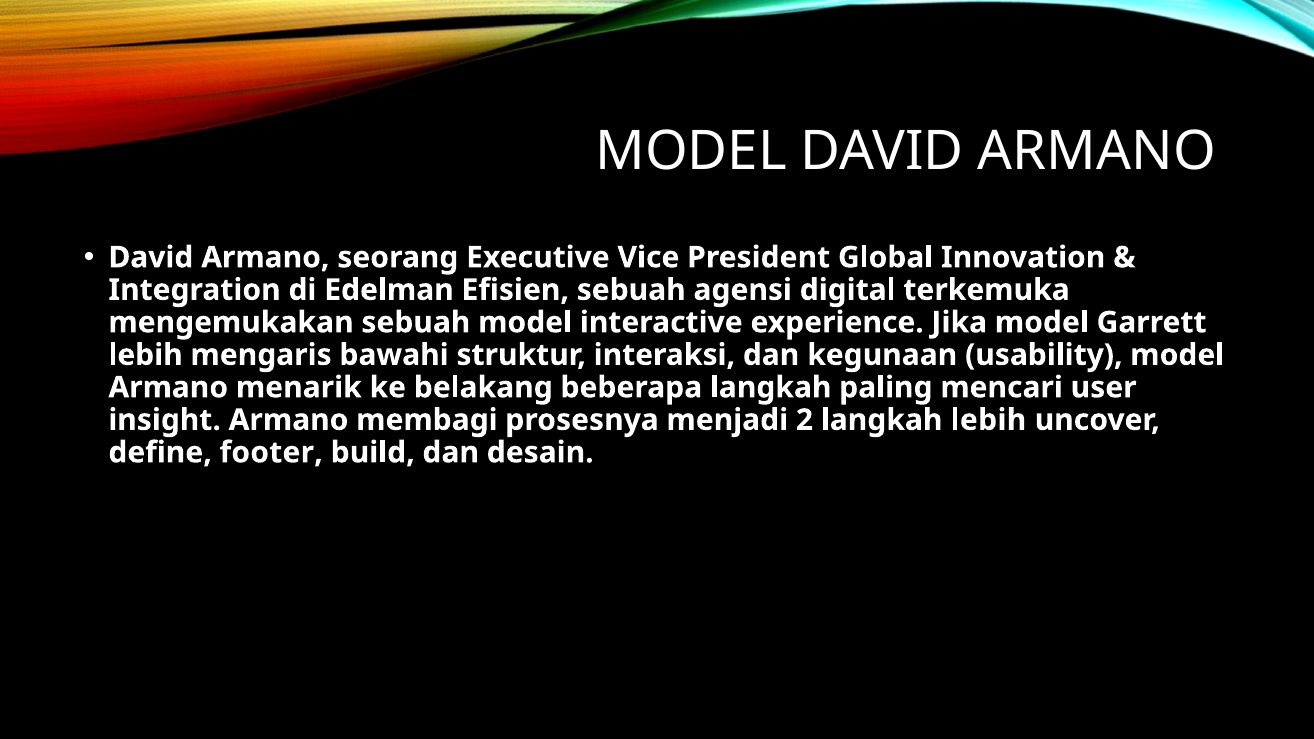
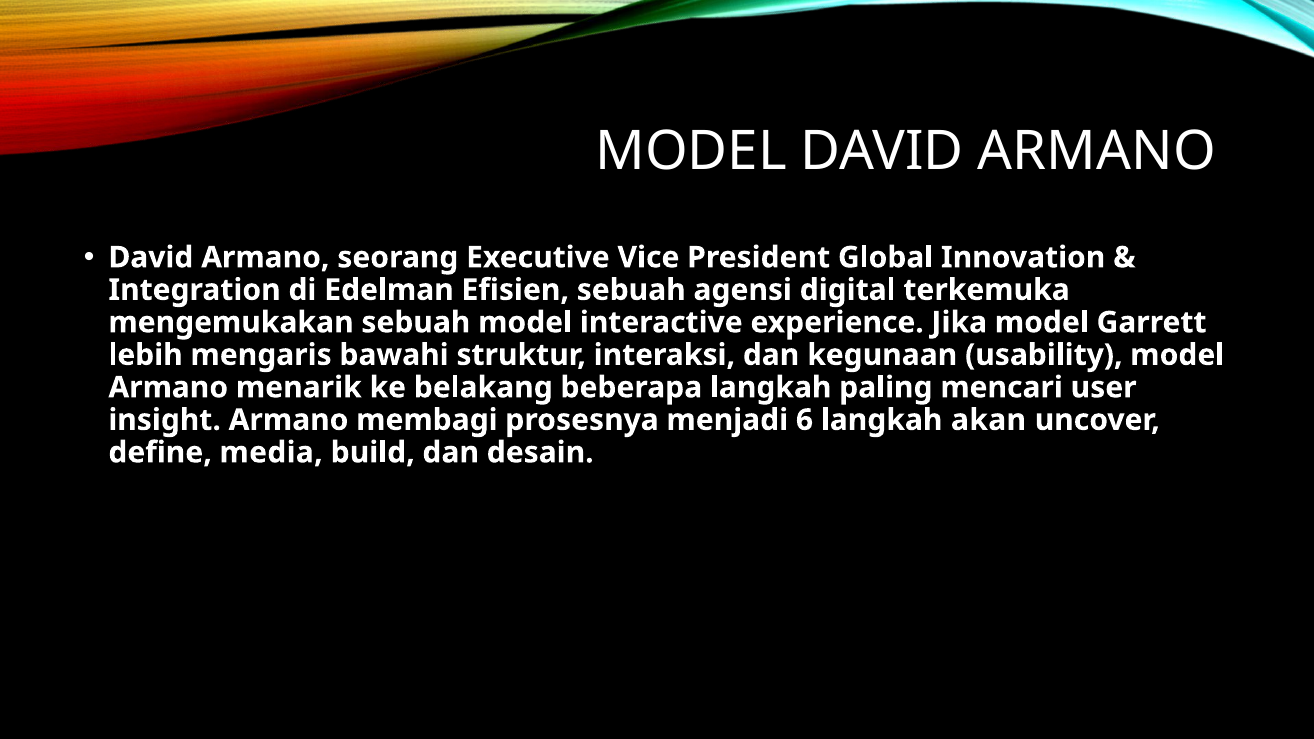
2: 2 -> 6 (805, 420)
langkah lebih: lebih -> akan (988, 420)
footer: footer -> media (271, 453)
